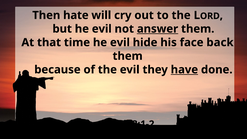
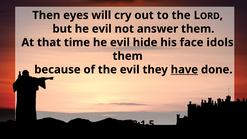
hate: hate -> eyes (76, 15)
answer underline: present -> none (158, 29)
back: back -> idols (220, 42)
3:1-2: 3:1-2 -> 3:1-5 (143, 124)
